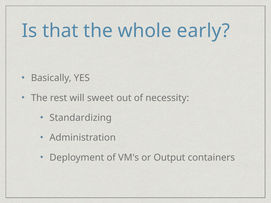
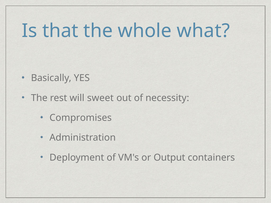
early: early -> what (203, 31)
Standardizing: Standardizing -> Compromises (81, 118)
